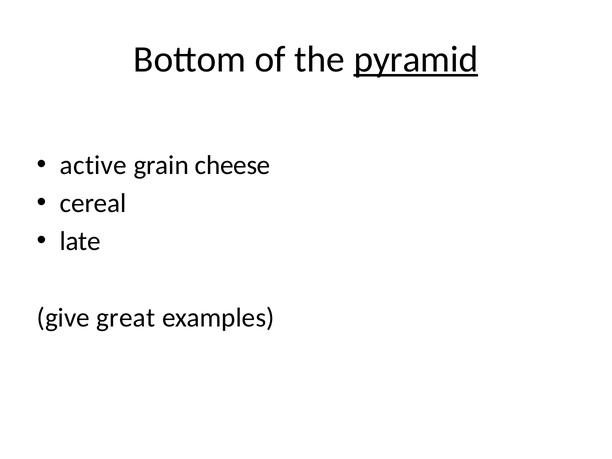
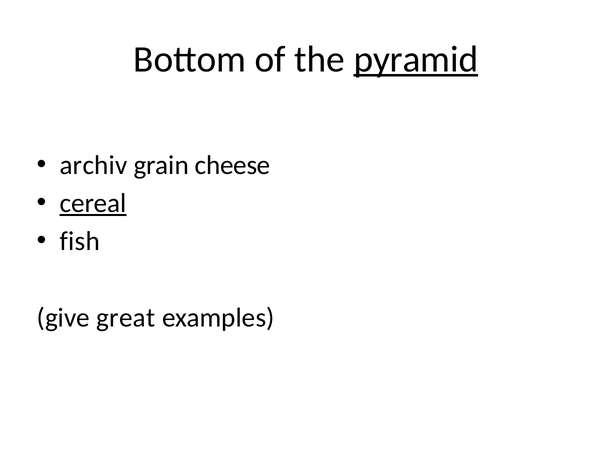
active: active -> archiv (94, 165)
cereal underline: none -> present (93, 203)
late: late -> fish (80, 241)
